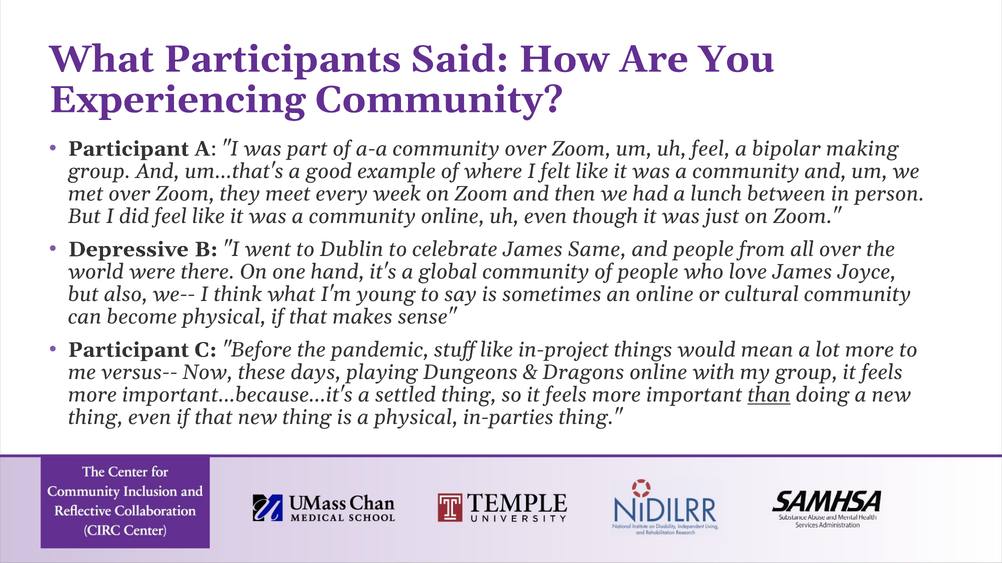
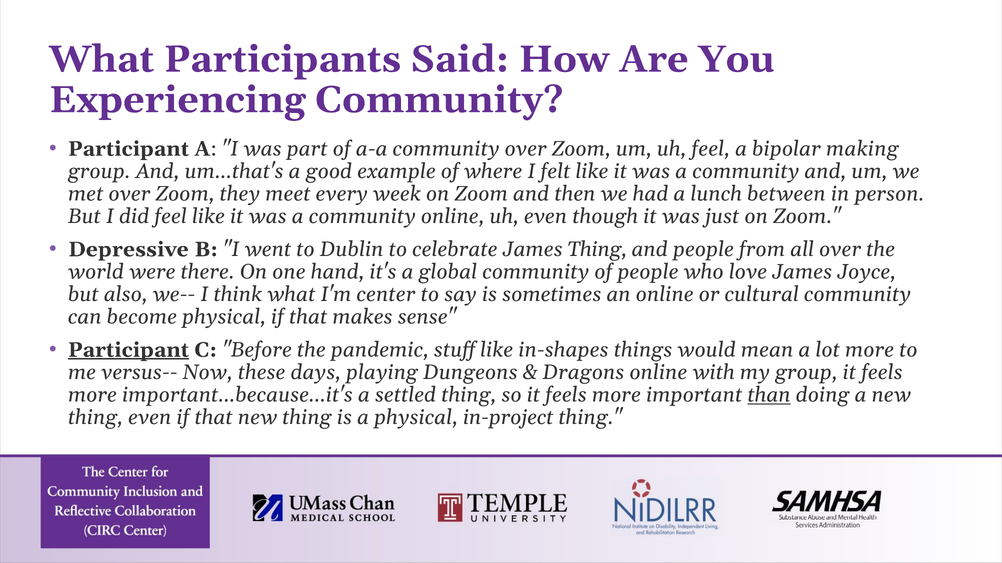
James Same: Same -> Thing (597, 250)
young: young -> center (386, 295)
Participant underline: none -> present (129, 350)
in-project: in-project -> in-shapes (563, 350)
in-parties: in-parties -> in-project (508, 418)
